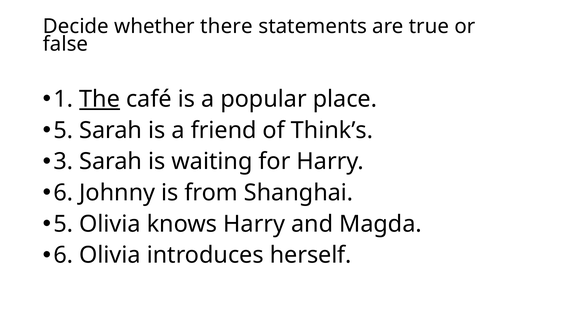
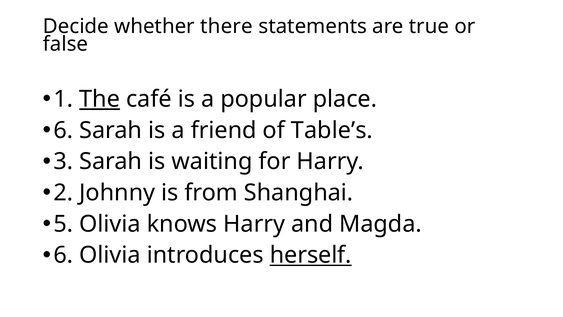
5: 5 -> 6 (63, 130)
Think’s: Think’s -> Table’s (332, 130)
6: 6 -> 2 (63, 193)
herself underline: none -> present (311, 255)
